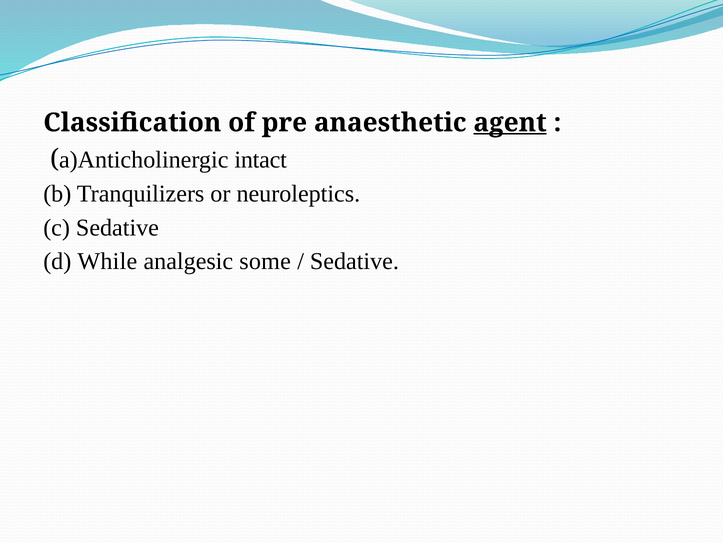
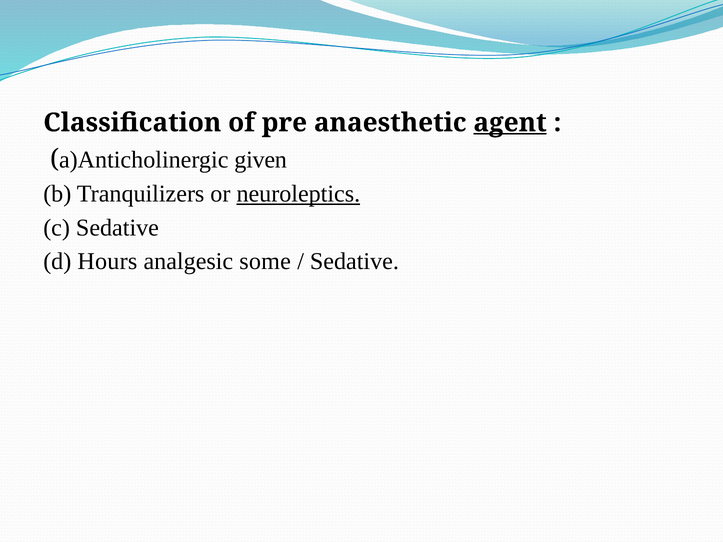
intact: intact -> given (261, 160)
neuroleptics underline: none -> present (298, 194)
While: While -> Hours (107, 261)
